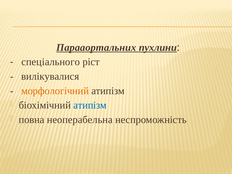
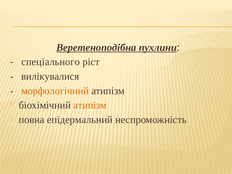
Парааортальних: Парааортальних -> Веретеноподібна (96, 47)
атипізм colour: blue -> orange (90, 105)
неоперабельна: неоперабельна -> епідермальний (80, 120)
